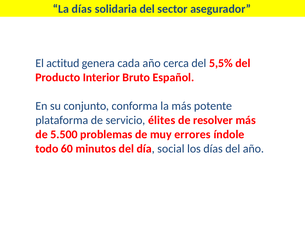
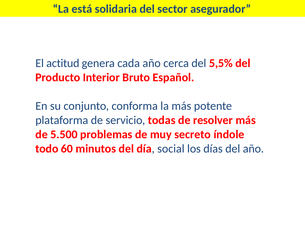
La días: días -> está (82, 9)
élites: élites -> todas (162, 120)
errores: errores -> secreto (193, 134)
